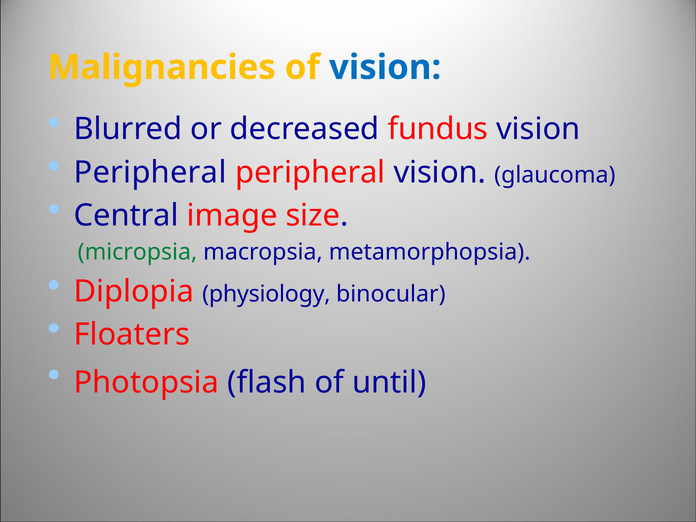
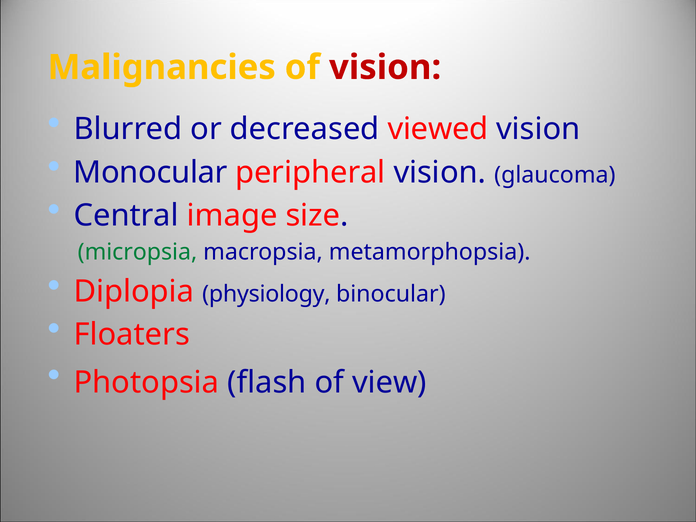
vision colour: blue -> red (385, 67)
fundus: fundus -> viewed (438, 129)
Peripheral: Peripheral -> Monocular (150, 172)
until: until -> view (389, 383)
